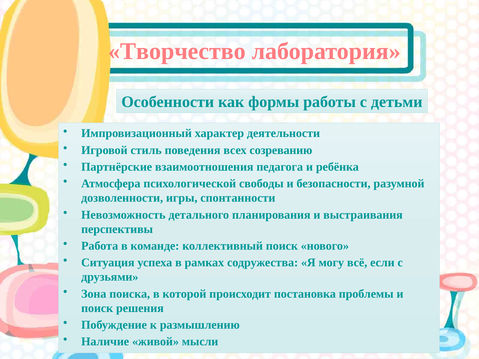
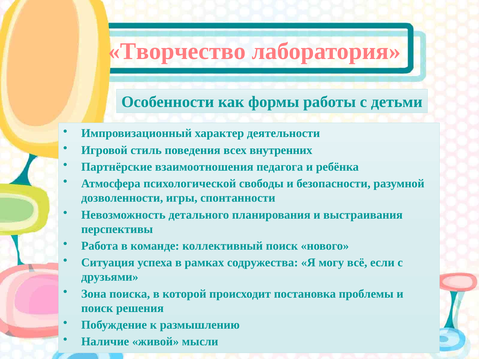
созреванию: созреванию -> внутренних (281, 150)
